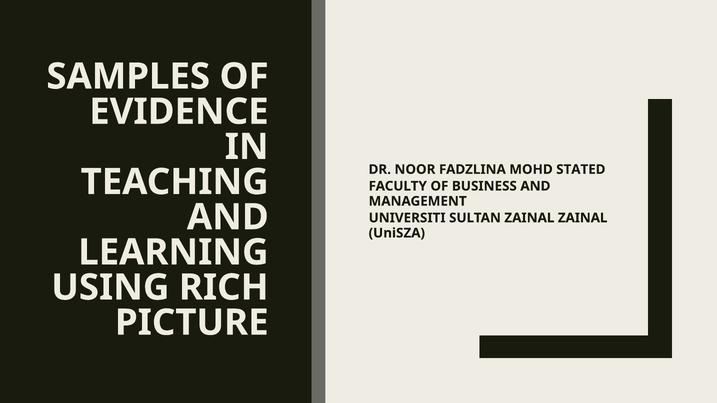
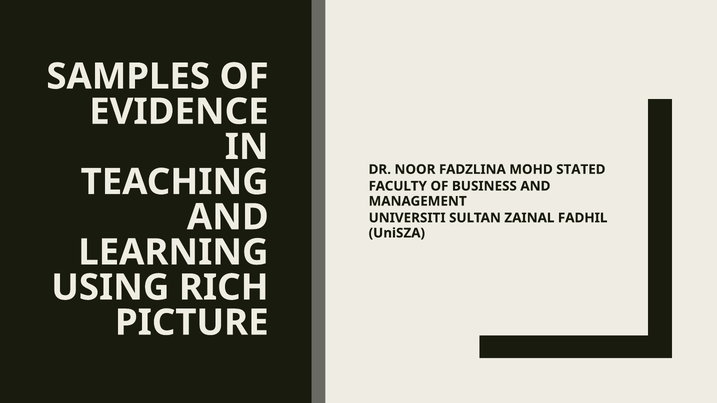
ZAINAL ZAINAL: ZAINAL -> FADHIL (583, 218)
